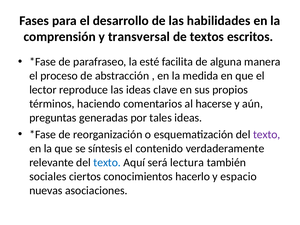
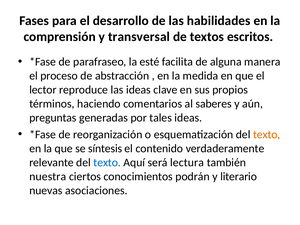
hacerse: hacerse -> saberes (214, 104)
texto colour: purple -> orange (267, 135)
sociales: sociales -> nuestra (48, 177)
hacerlo: hacerlo -> podrán (193, 177)
espacio: espacio -> literario (239, 177)
